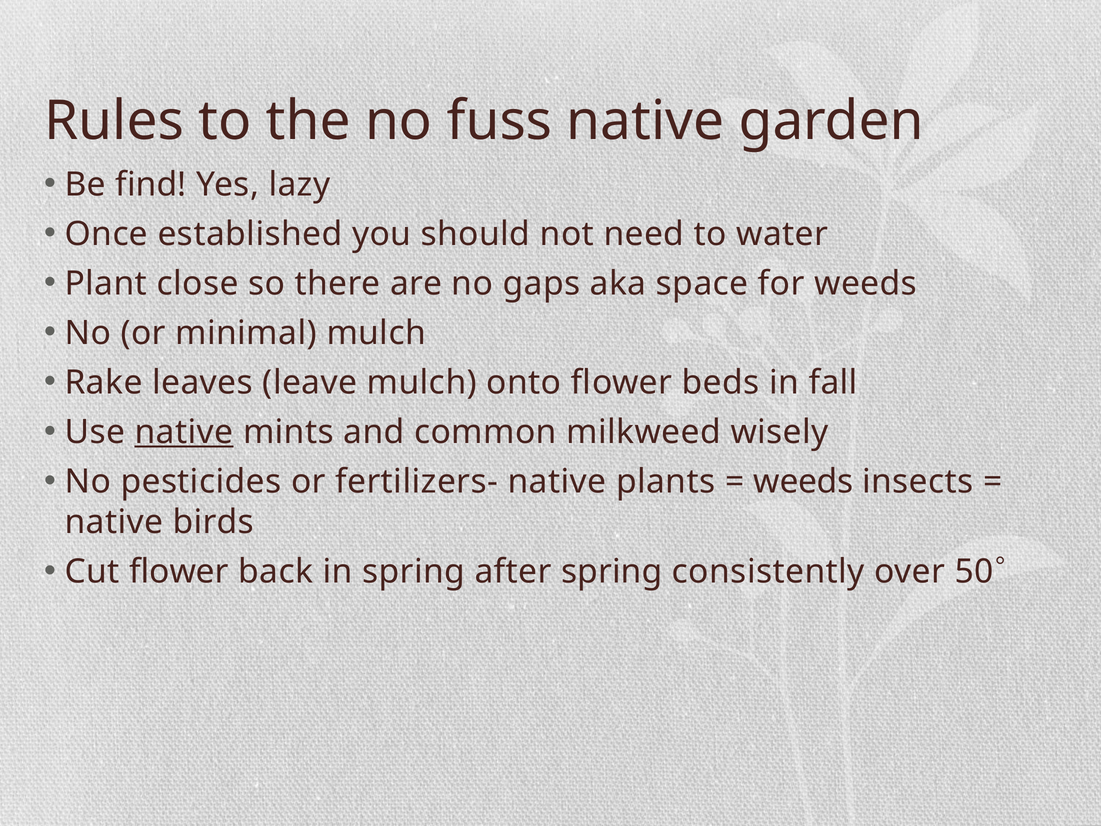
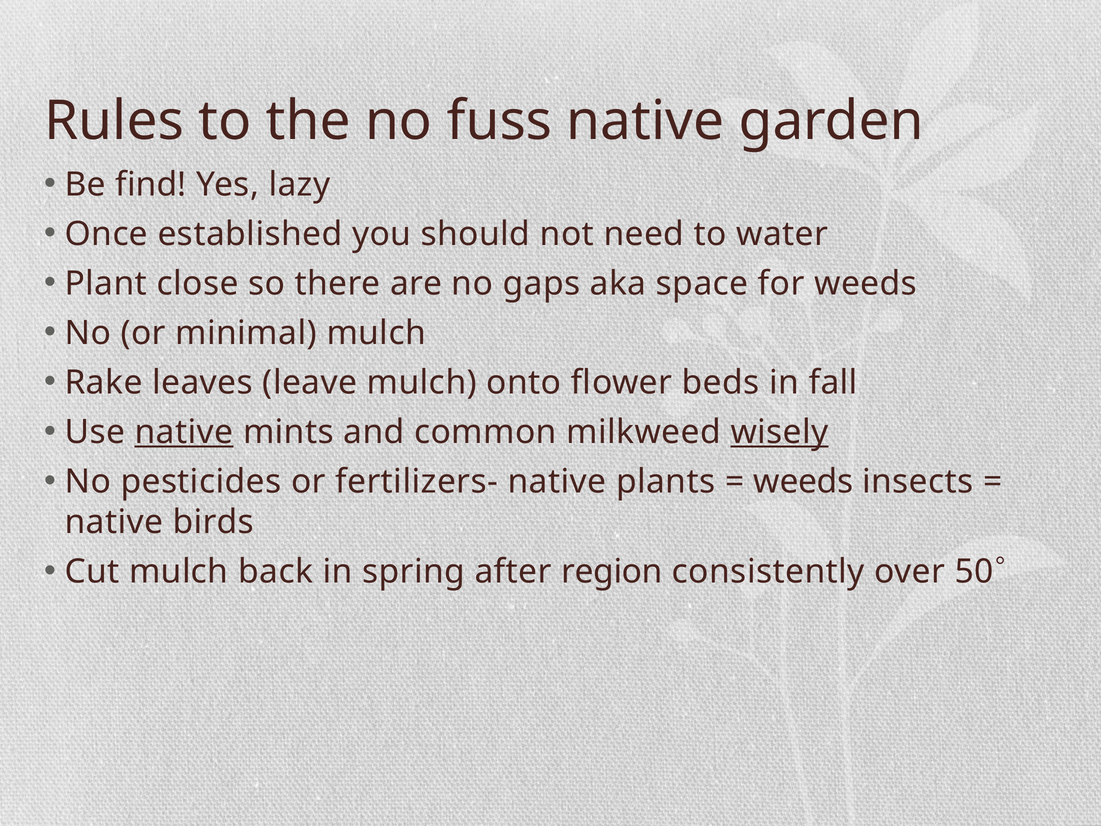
wisely underline: none -> present (779, 432)
Cut flower: flower -> mulch (179, 572)
after spring: spring -> region (612, 572)
